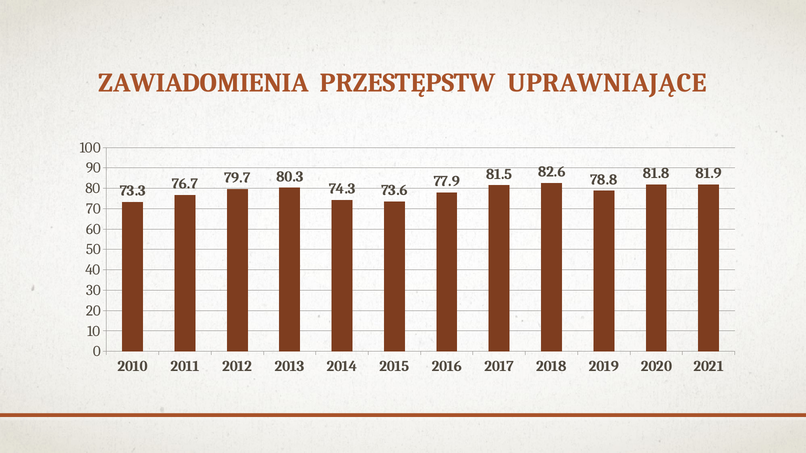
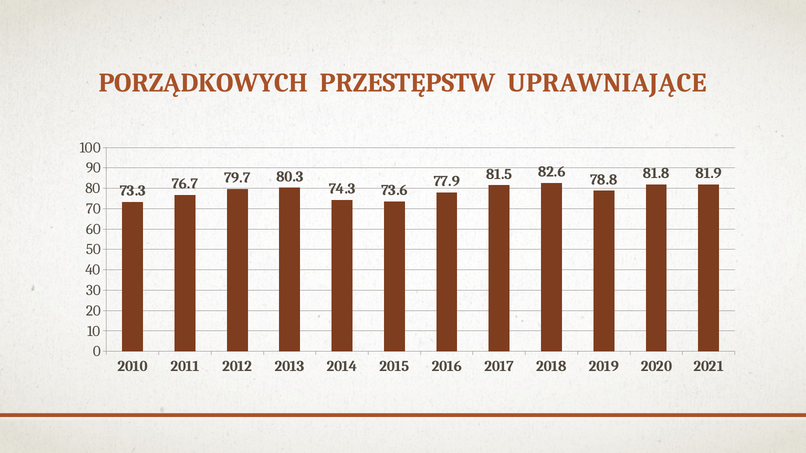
ZAWIADOMIENIA: ZAWIADOMIENIA -> PORZĄDKOWYCH (204, 83)
